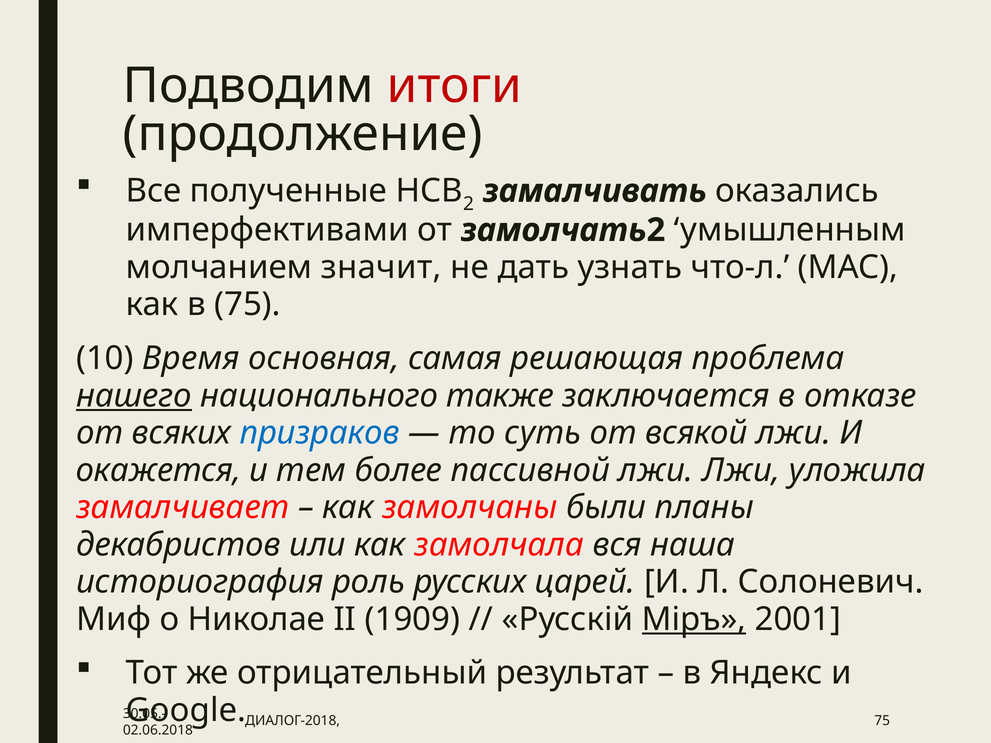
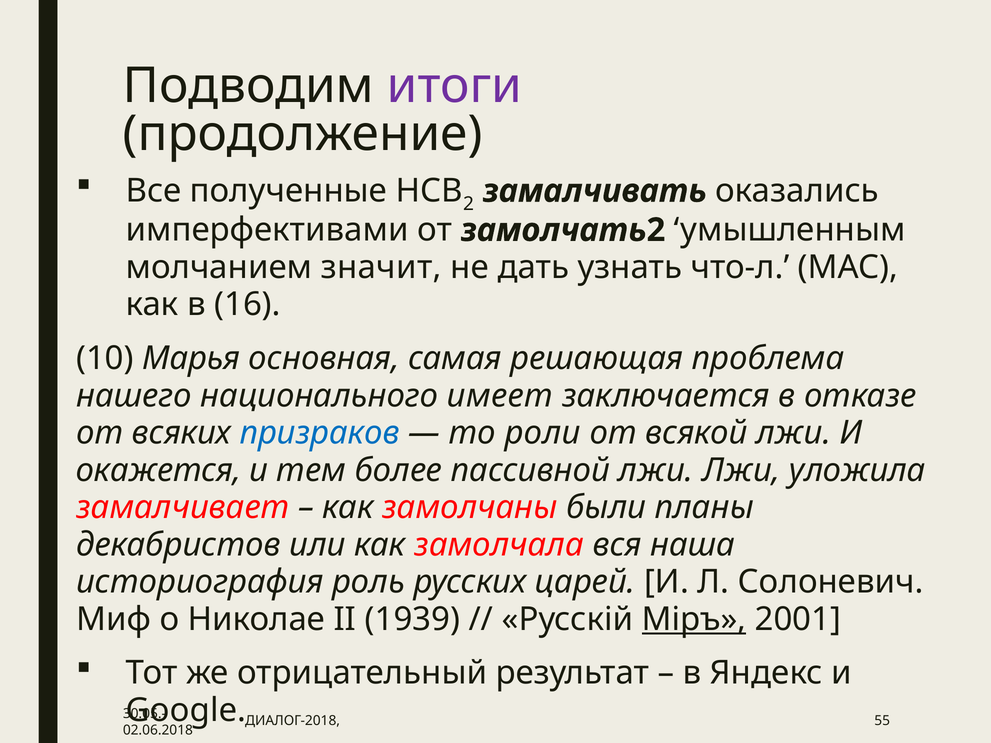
итоги colour: red -> purple (454, 86)
в 75: 75 -> 16 (247, 305)
Время: Время -> Марья (191, 358)
нашего underline: present -> none (134, 396)
также: также -> имеет (500, 396)
суть: суть -> роли (543, 433)
1909: 1909 -> 1939 (412, 619)
ДИАЛОГ-2018 75: 75 -> 55 (882, 721)
